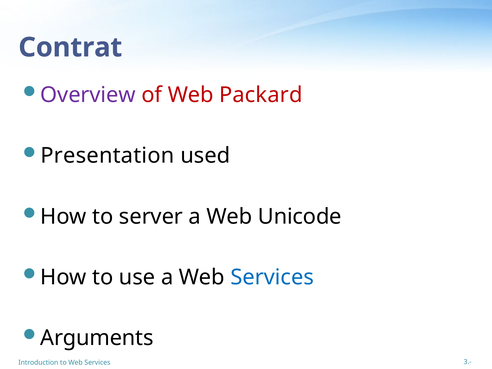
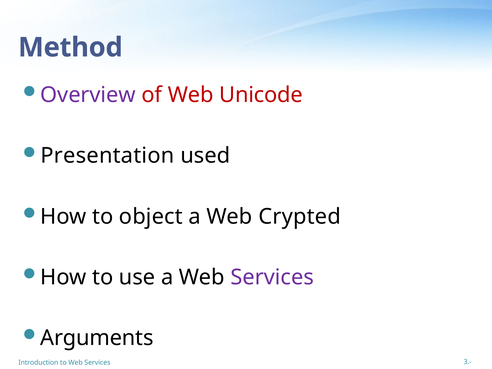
Contrat: Contrat -> Method (70, 47)
Packard: Packard -> Unicode (261, 95)
server: server -> object (151, 216)
Unicode: Unicode -> Crypted (300, 216)
Services colour: blue -> purple (272, 277)
